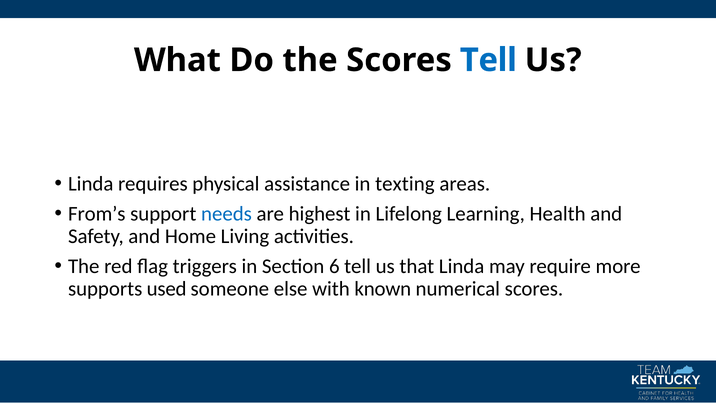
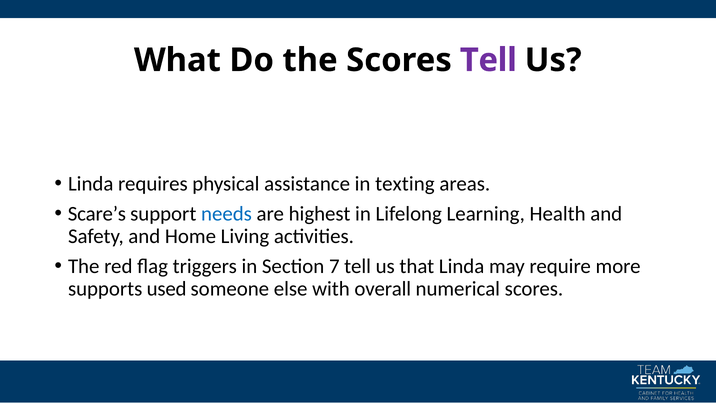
Tell colour: blue -> purple (488, 60)
From’s: From’s -> Scare’s (97, 214)
6: 6 -> 7 (334, 266)
known: known -> overall (383, 289)
